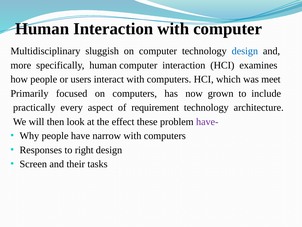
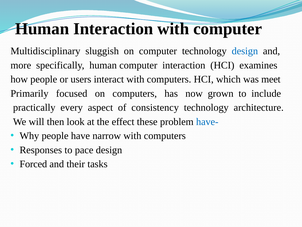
requirement: requirement -> consistency (155, 107)
have- colour: purple -> blue (207, 121)
right: right -> pace (84, 150)
Screen: Screen -> Forced (33, 164)
